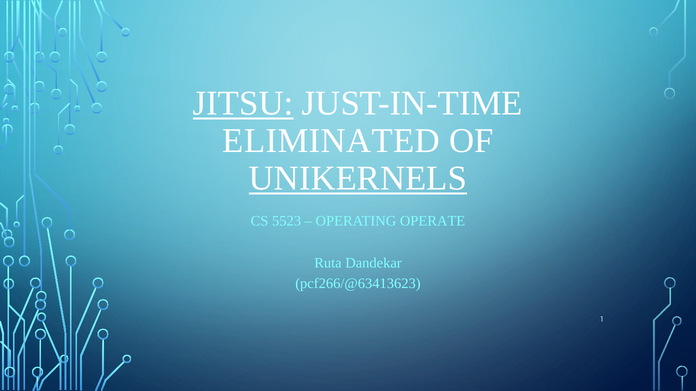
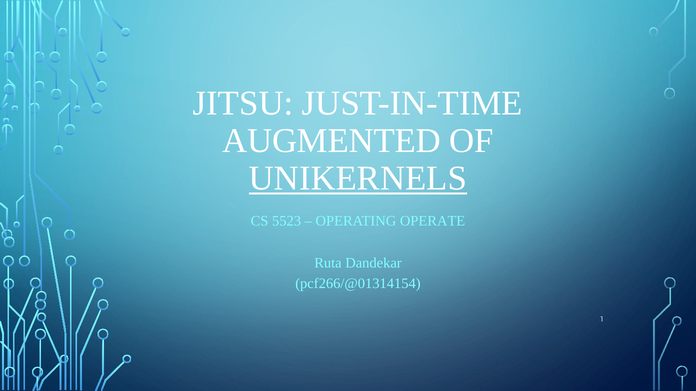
JITSU underline: present -> none (243, 104)
ELIMINATED: ELIMINATED -> AUGMENTED (331, 141)
pcf266/@63413623: pcf266/@63413623 -> pcf266/@01314154 (358, 284)
